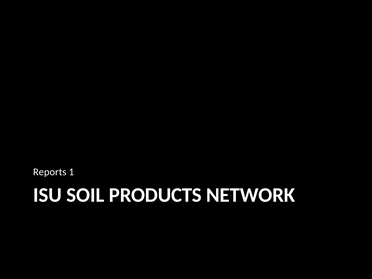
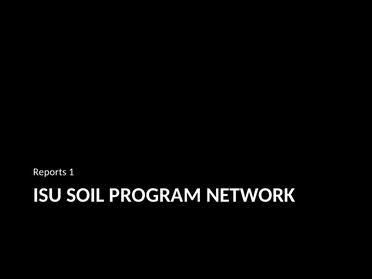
PRODUCTS: PRODUCTS -> PROGRAM (155, 195)
